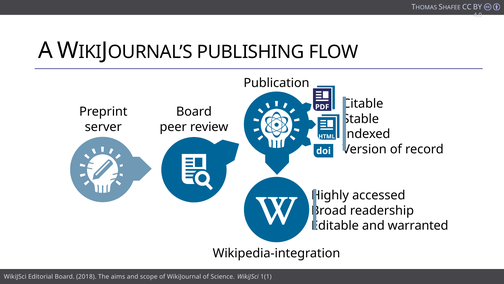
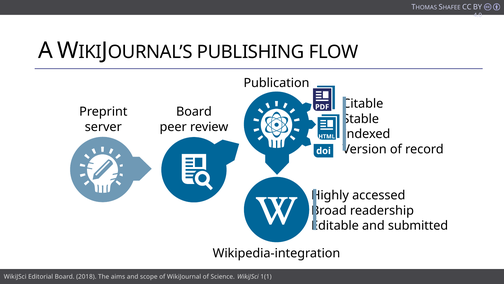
warranted: warranted -> submitted (418, 225)
